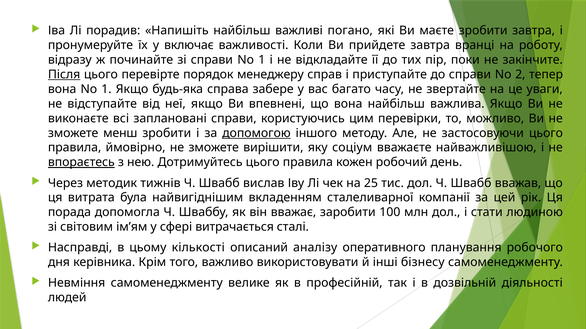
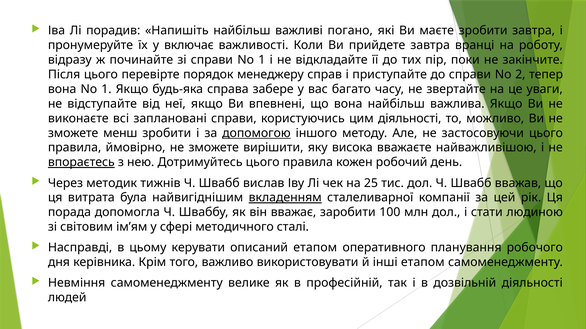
Після underline: present -> none (64, 75)
цим перевірки: перевірки -> діяльності (410, 119)
соціум: соціум -> висока (352, 148)
вкладенням underline: none -> present (285, 198)
витрачається: витрачається -> методичного (235, 227)
кількості: кількості -> керувати (198, 248)
описаний аналізу: аналізу -> етапом (315, 248)
інші бізнесу: бізнесу -> етапом (423, 263)
